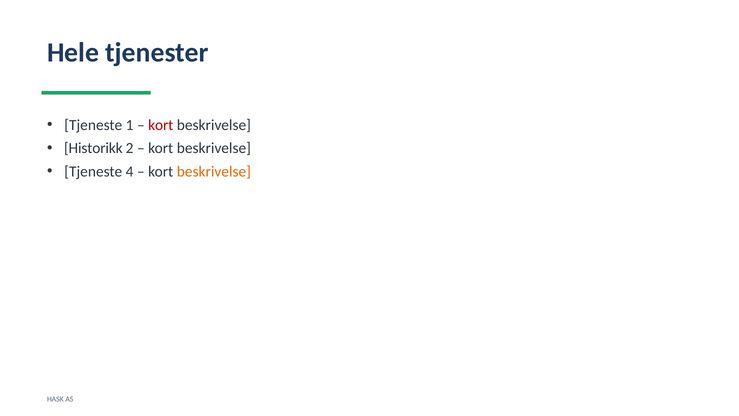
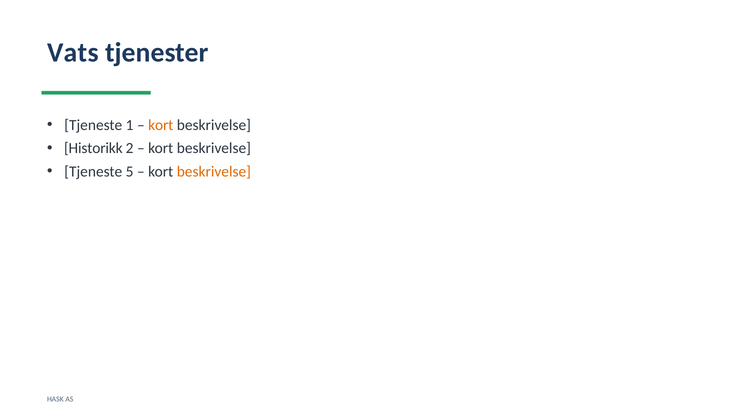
Hele: Hele -> Vats (73, 53)
kort colour: red -> orange (161, 125)
4: 4 -> 5 (130, 171)
